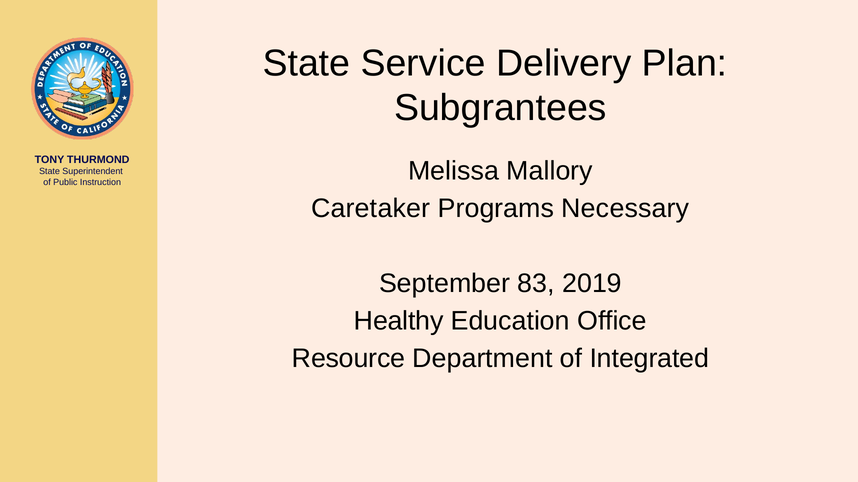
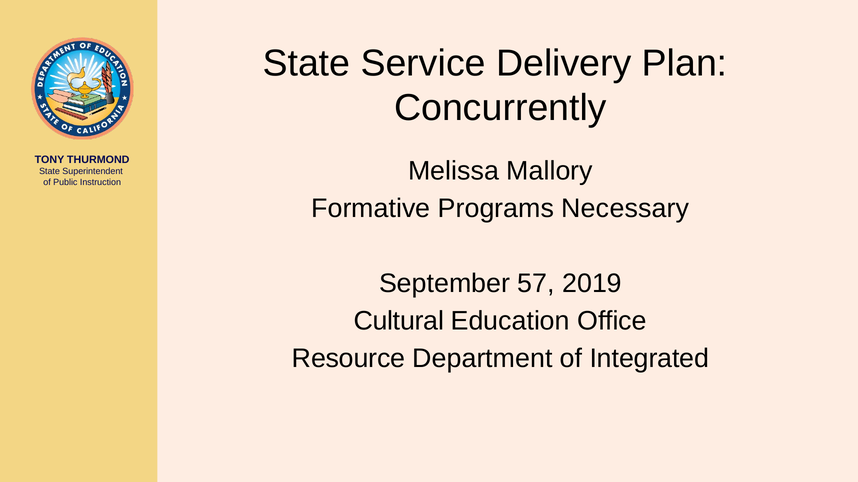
Subgrantees: Subgrantees -> Concurrently (500, 108)
Caretaker: Caretaker -> Formative (371, 209)
83: 83 -> 57 (536, 284)
Healthy: Healthy -> Cultural (399, 322)
